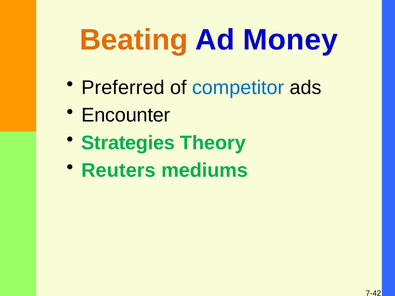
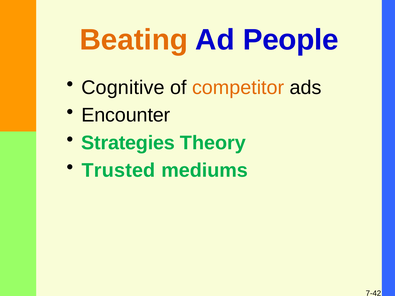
Money: Money -> People (291, 40)
Preferred: Preferred -> Cognitive (123, 88)
competitor colour: blue -> orange (238, 88)
Reuters: Reuters -> Trusted (118, 171)
